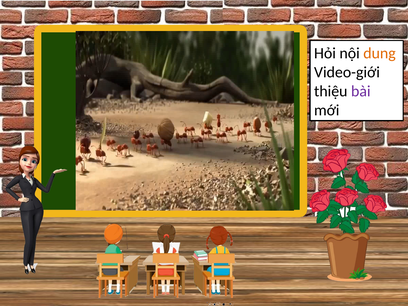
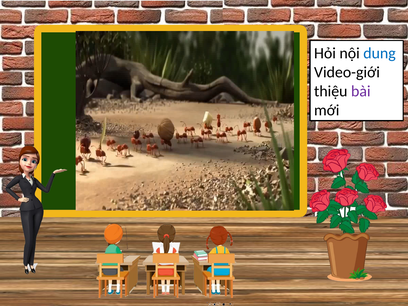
dung colour: orange -> blue (380, 53)
